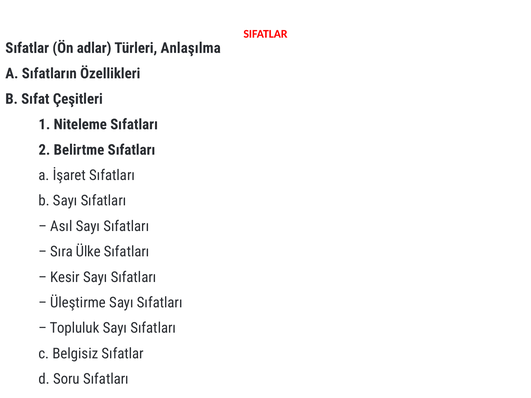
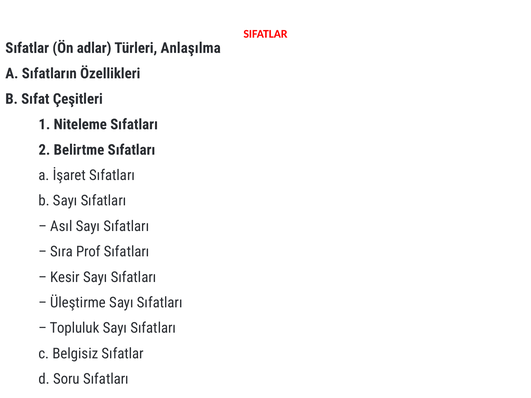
Ülke: Ülke -> Prof (88, 252)
